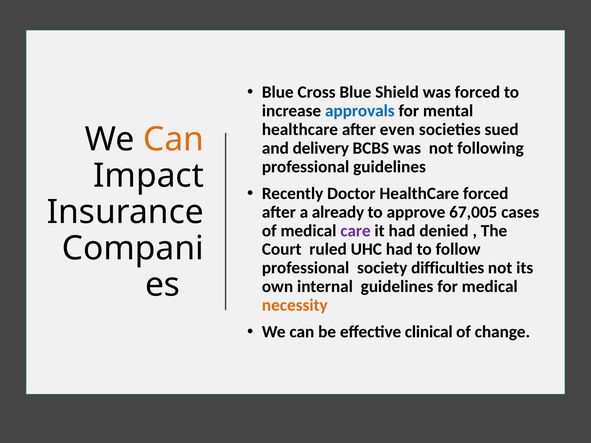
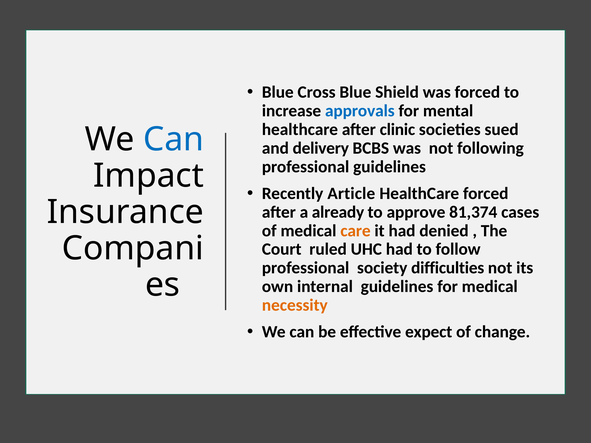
even: even -> clinic (397, 130)
Can colour: orange -> blue (174, 139)
Doctor: Doctor -> Article (351, 194)
67,005: 67,005 -> 81,374 (473, 212)
care colour: purple -> orange (355, 231)
clinical: clinical -> expect (429, 332)
